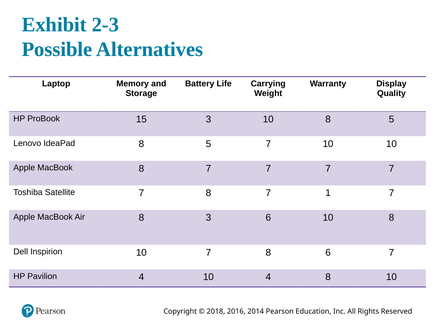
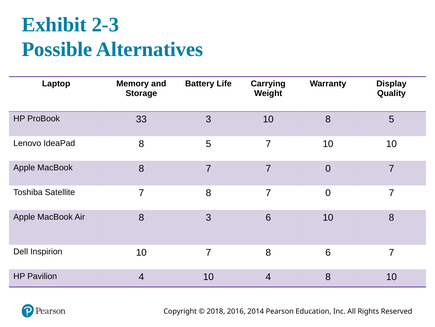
15: 15 -> 33 (141, 119)
8 7 7 7: 7 -> 0 (328, 168)
8 7 1: 1 -> 0 (328, 193)
